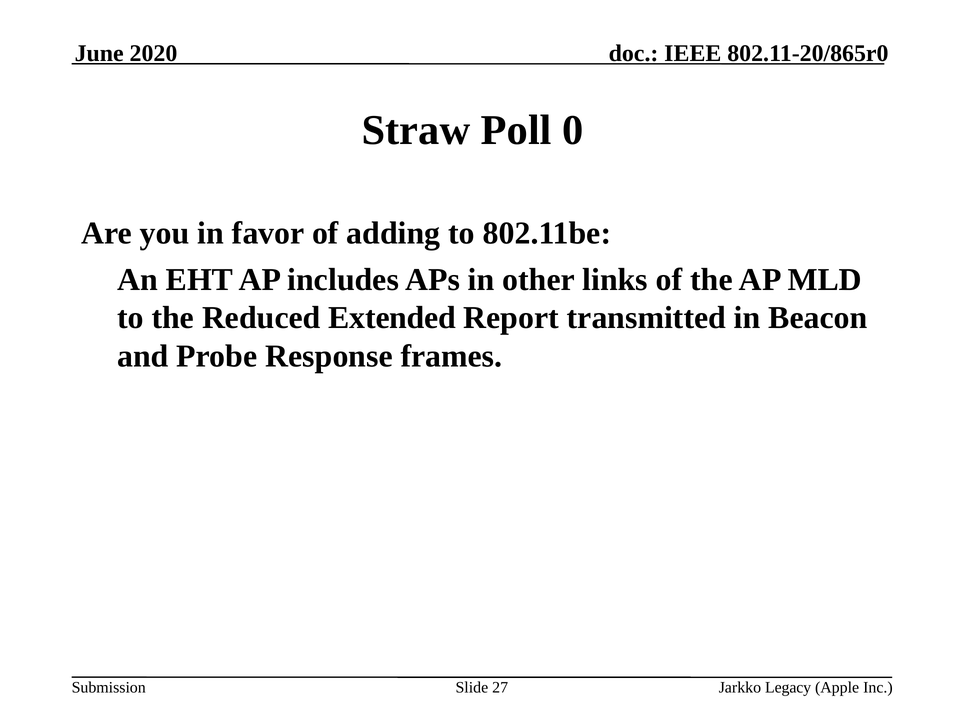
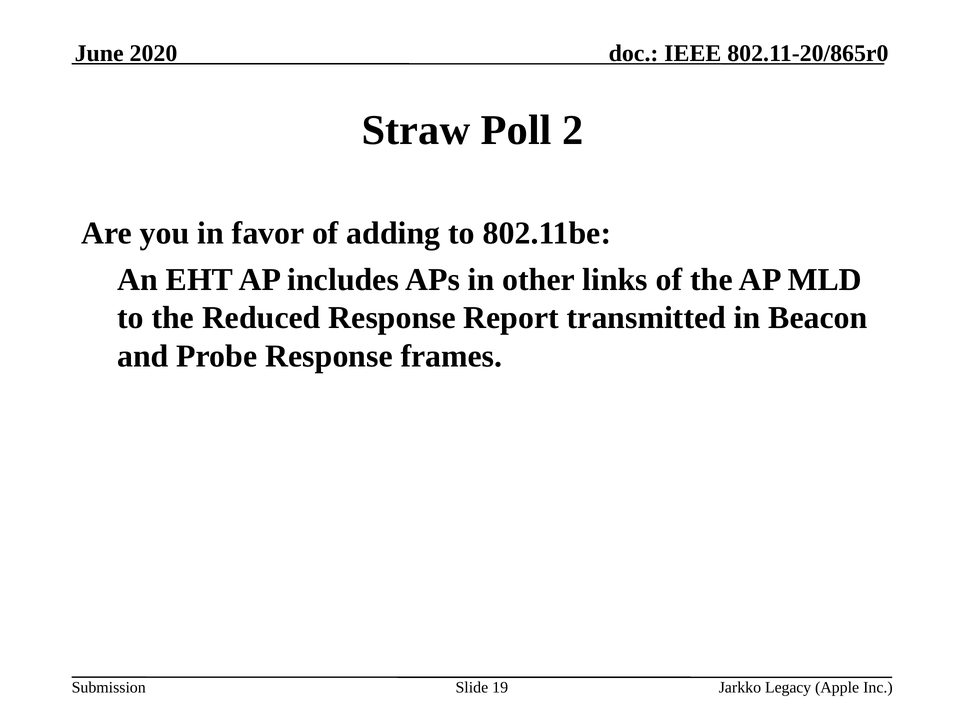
0: 0 -> 2 (573, 130)
Reduced Extended: Extended -> Response (392, 318)
27: 27 -> 19 (500, 688)
